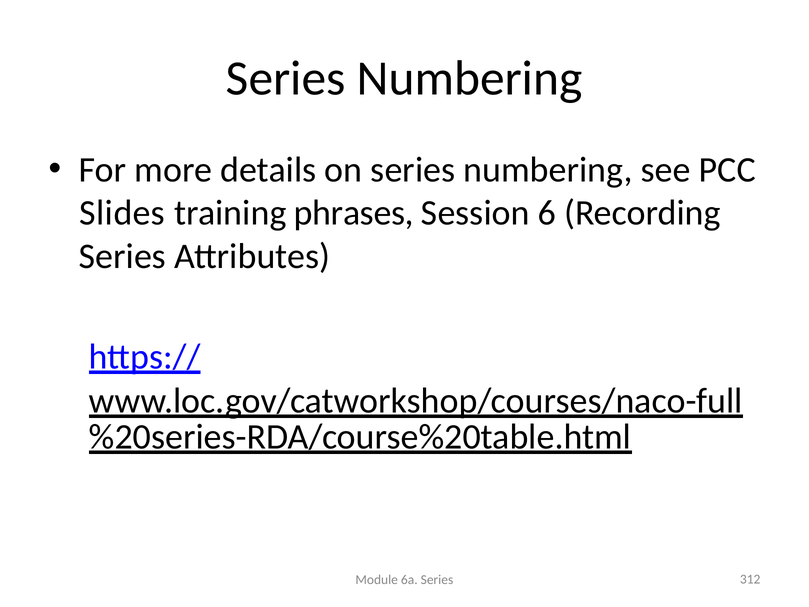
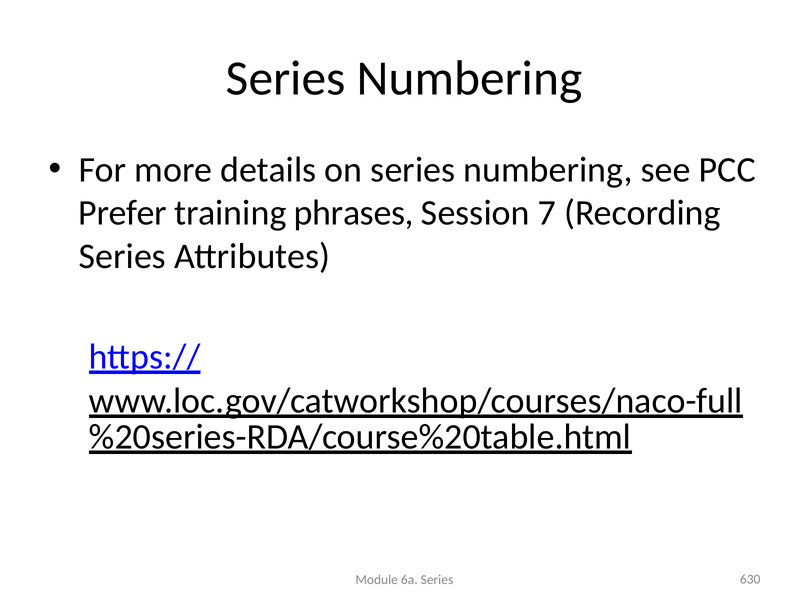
Slides: Slides -> Prefer (123, 213)
6: 6 -> 7 (547, 213)
312: 312 -> 630 (750, 579)
